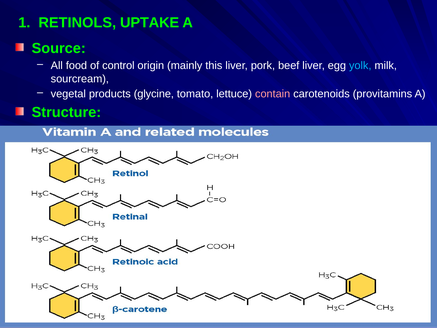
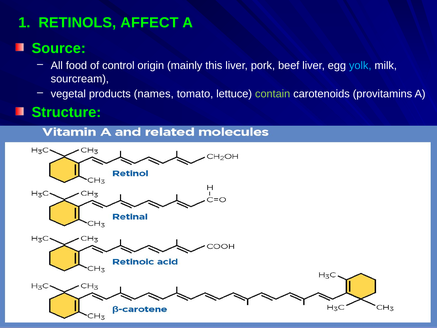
UPTAKE: UPTAKE -> AFFECT (149, 23)
glycine: glycine -> names (154, 94)
contain colour: pink -> light green (273, 94)
